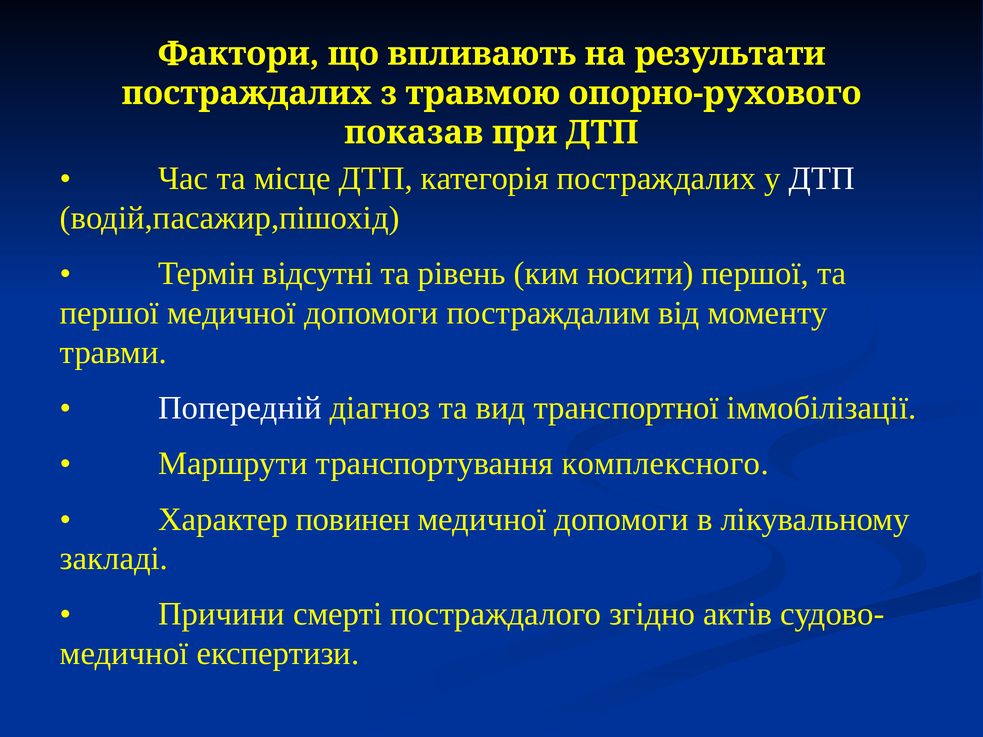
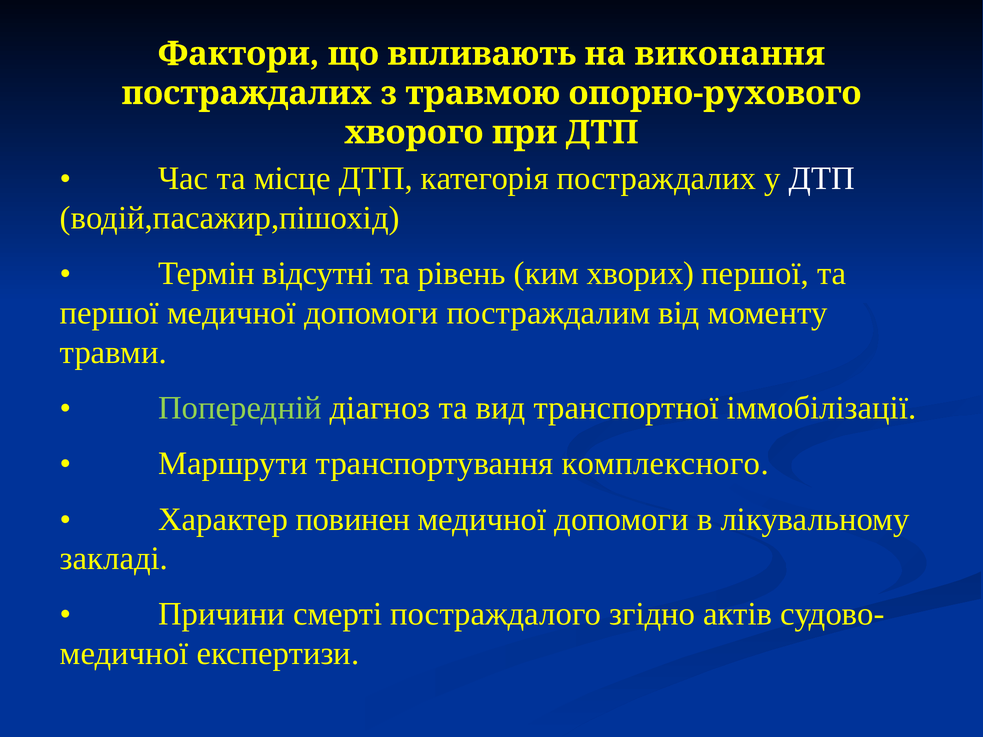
результати: результати -> виконання (730, 54)
показав: показав -> хворого (414, 133)
носити: носити -> хворих (640, 274)
Попередній colour: white -> light green (240, 408)
